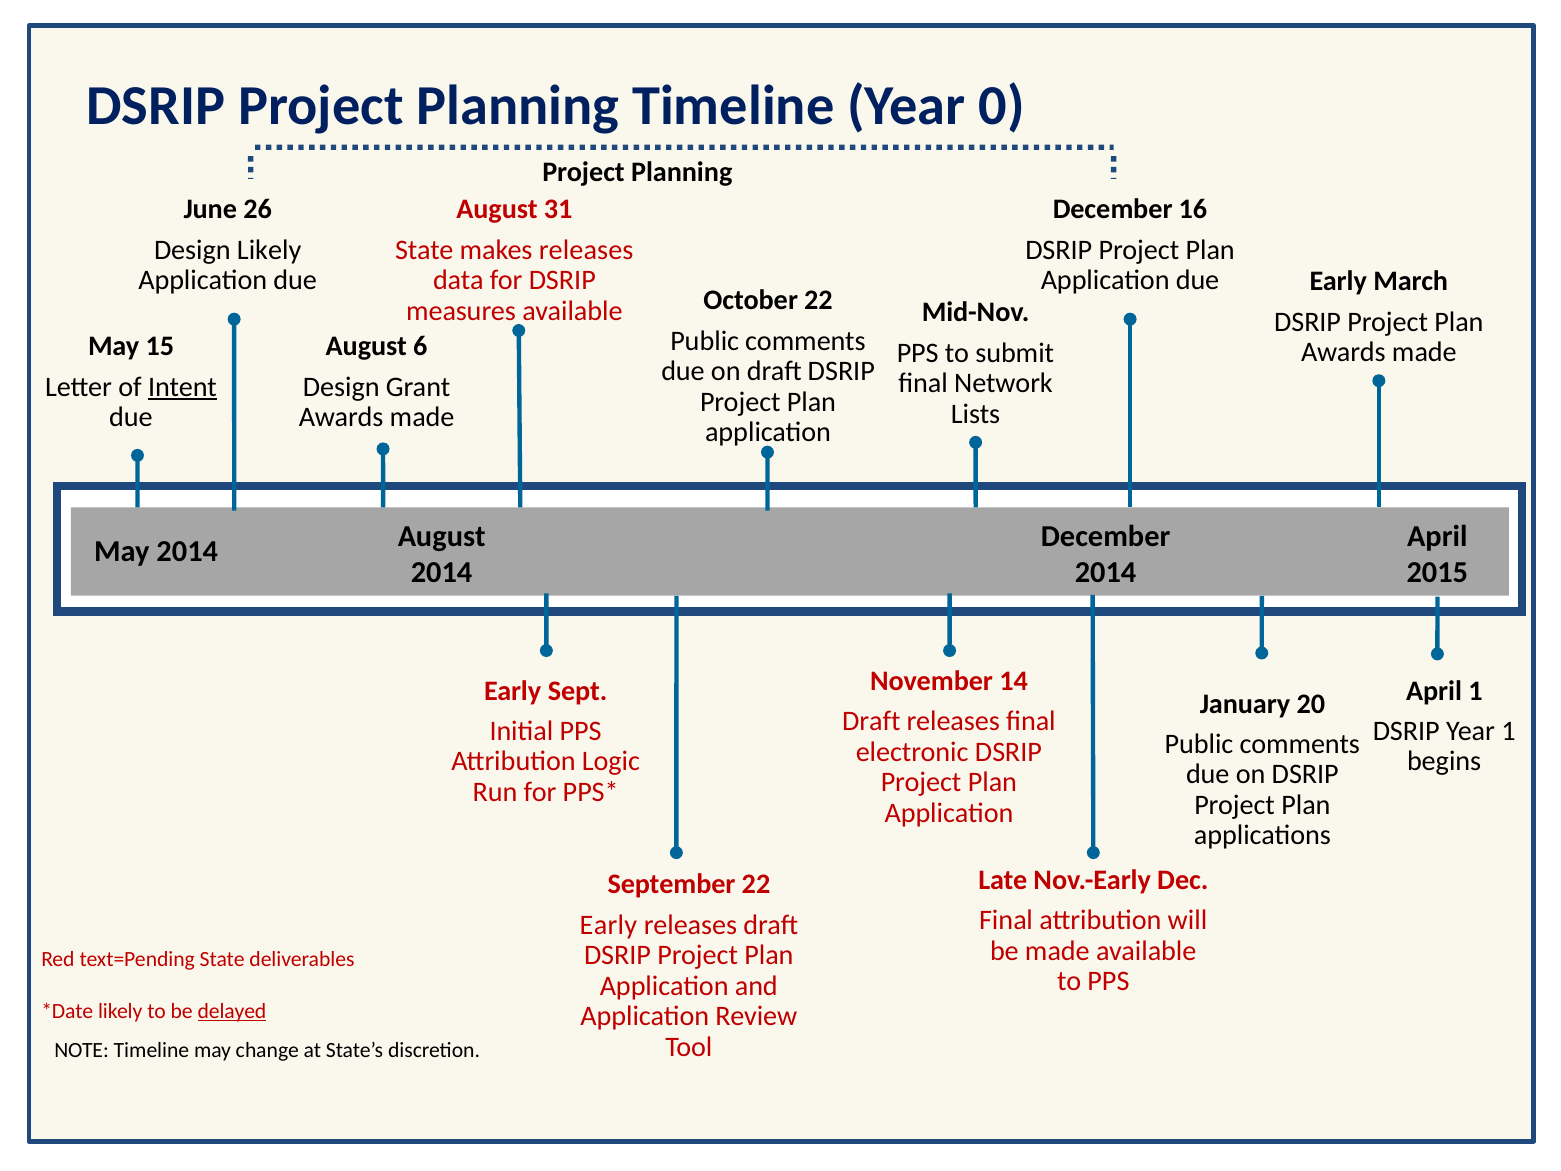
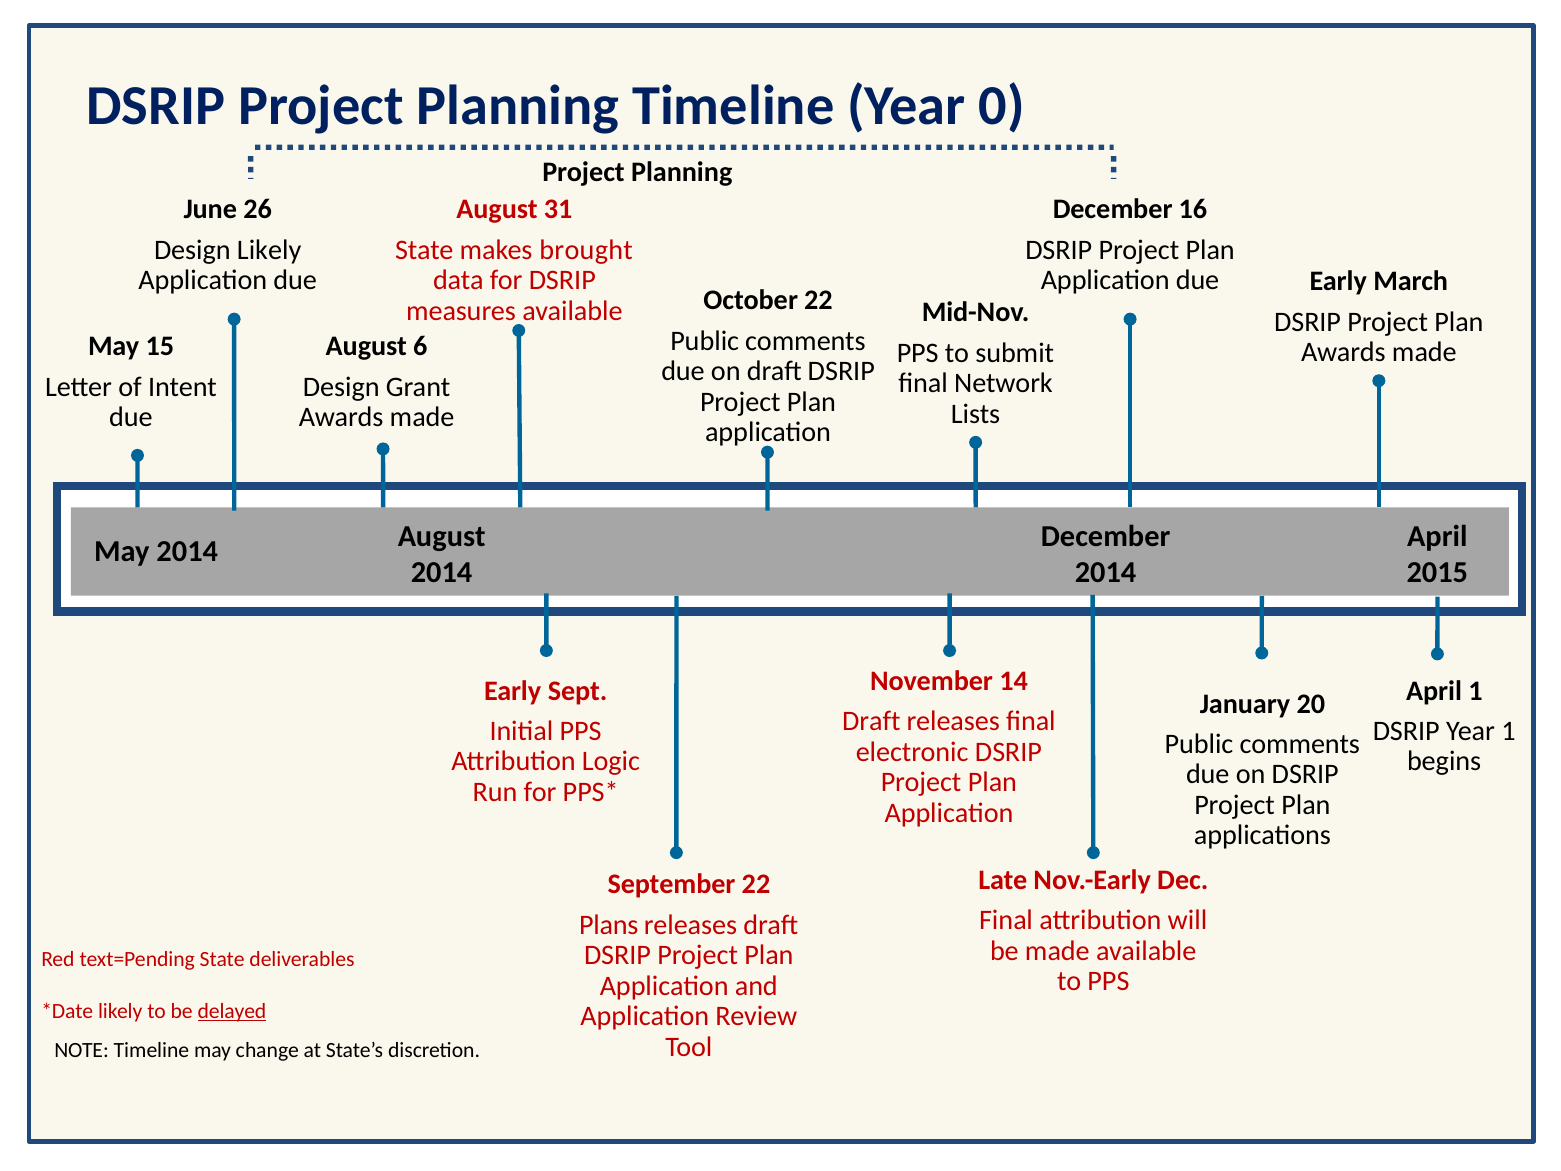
makes releases: releases -> brought (586, 250)
Intent underline: present -> none (182, 387)
Early: Early -> Plans (609, 925)
